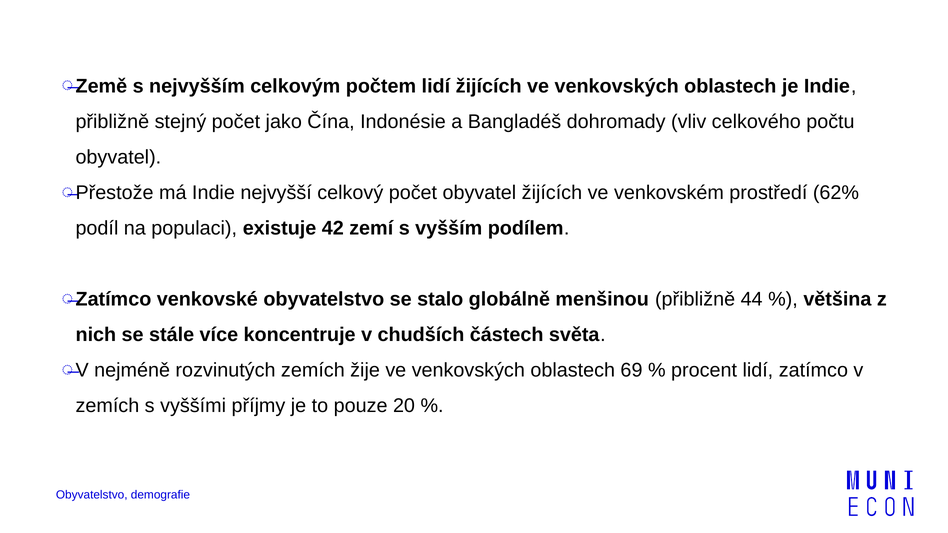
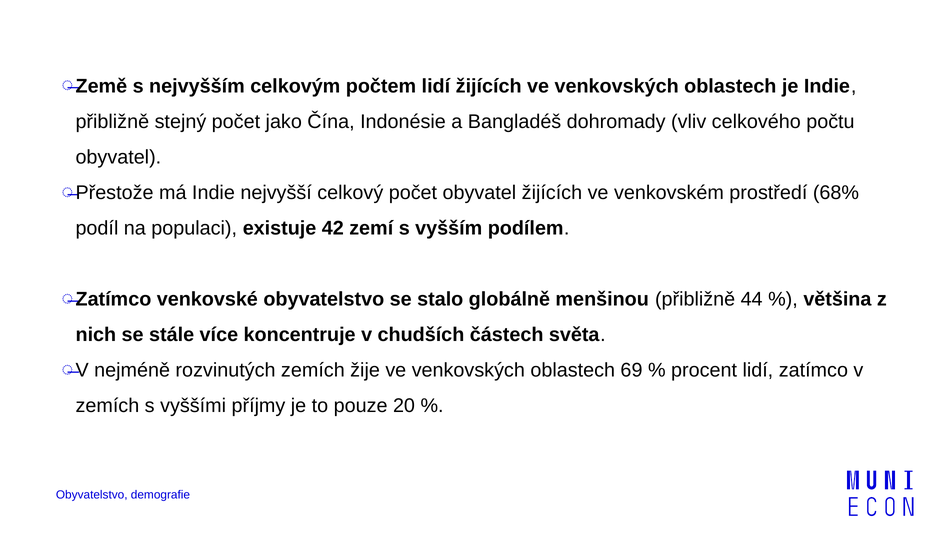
62%: 62% -> 68% (836, 193)
